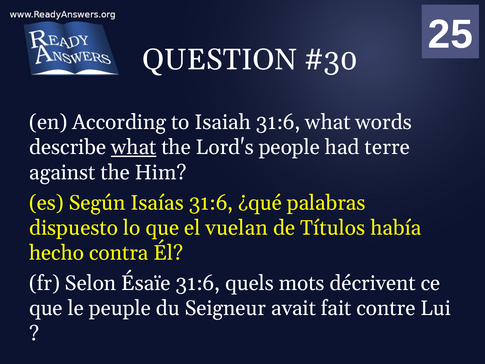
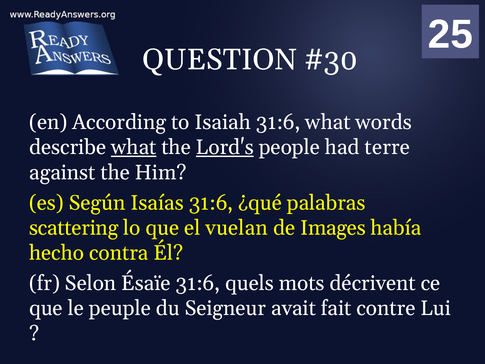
Lord's underline: none -> present (225, 147)
dispuesto: dispuesto -> scattering (74, 228)
Títulos: Títulos -> Images (333, 228)
